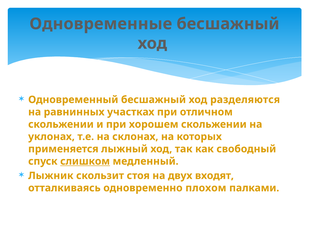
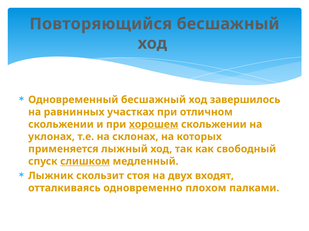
Одновременные: Одновременные -> Повторяющийся (101, 24)
разделяются: разделяются -> завершилось (245, 100)
хорошем underline: none -> present (154, 125)
